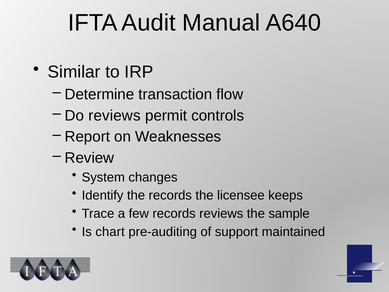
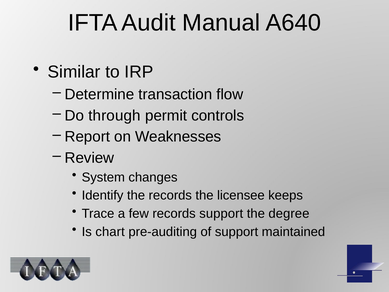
Do reviews: reviews -> through (114, 115)
records reviews: reviews -> support (221, 213)
sample: sample -> degree (289, 213)
